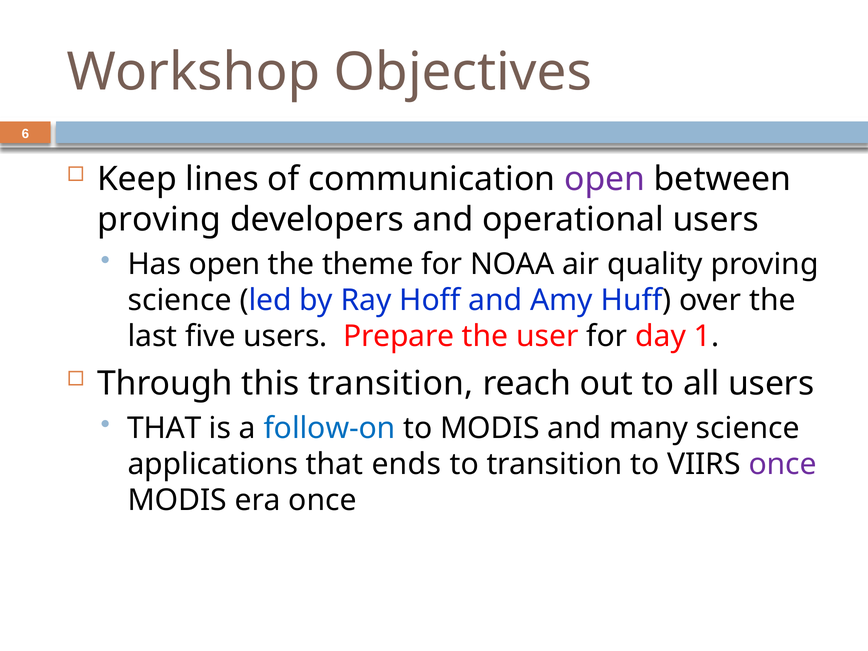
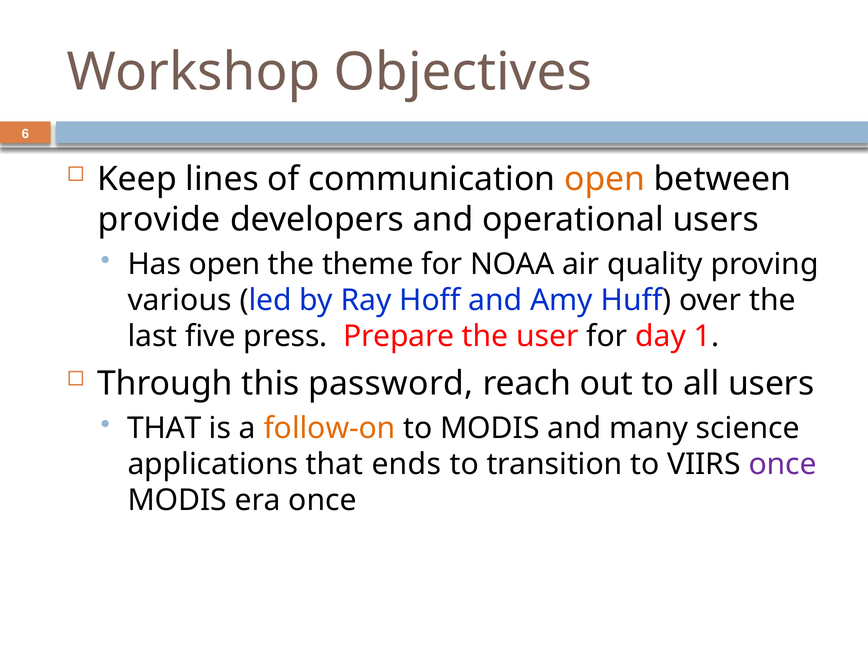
open colour: purple -> orange (605, 179)
proving: proving -> provide (159, 219)
science: science -> various (180, 300)
five users: users -> press (285, 336)
this transition: transition -> password (391, 383)
follow-on colour: blue -> orange (330, 428)
